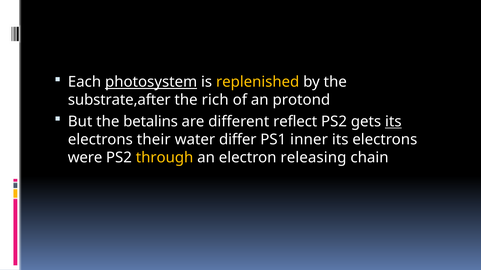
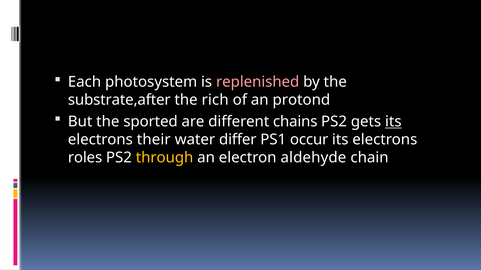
photosystem underline: present -> none (151, 82)
replenished colour: yellow -> pink (258, 82)
betalins: betalins -> sported (151, 122)
reflect: reflect -> chains (295, 122)
inner: inner -> occur (309, 140)
were: were -> roles (85, 158)
releasing: releasing -> aldehyde (313, 158)
